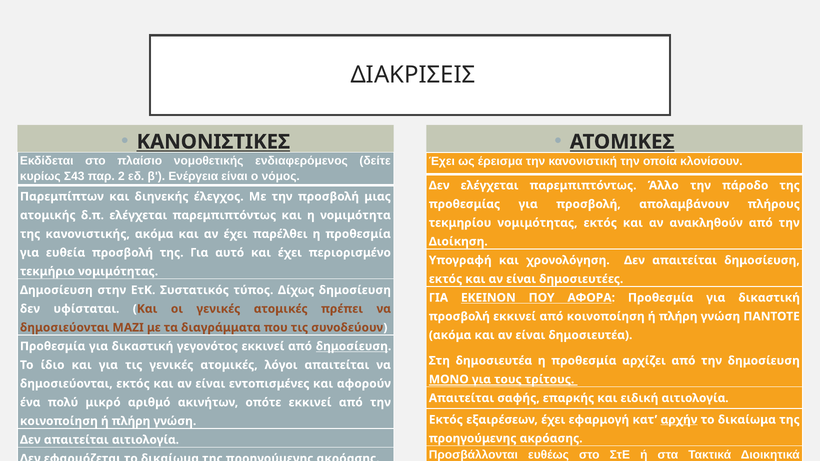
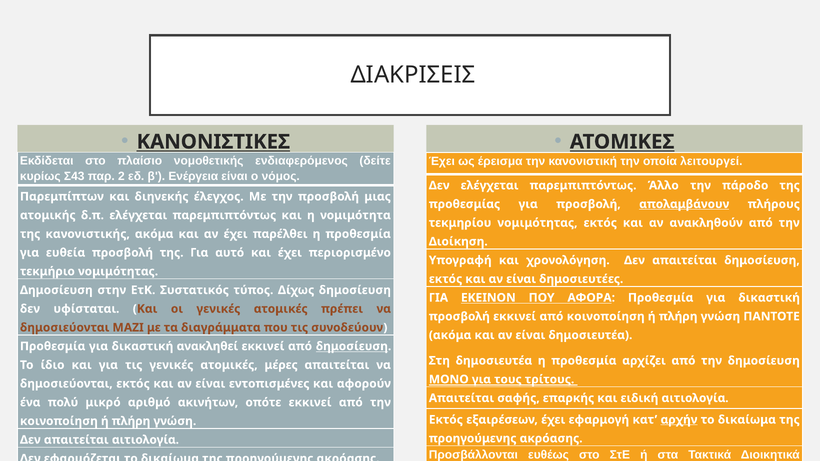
κλονίσουν: κλονίσουν -> λειτουργεί (711, 162)
απολαμβάνουν underline: none -> present (684, 204)
γεγονότος: γεγονότος -> ανακληθεί (207, 346)
λόγοι: λόγοι -> μέρες (281, 365)
